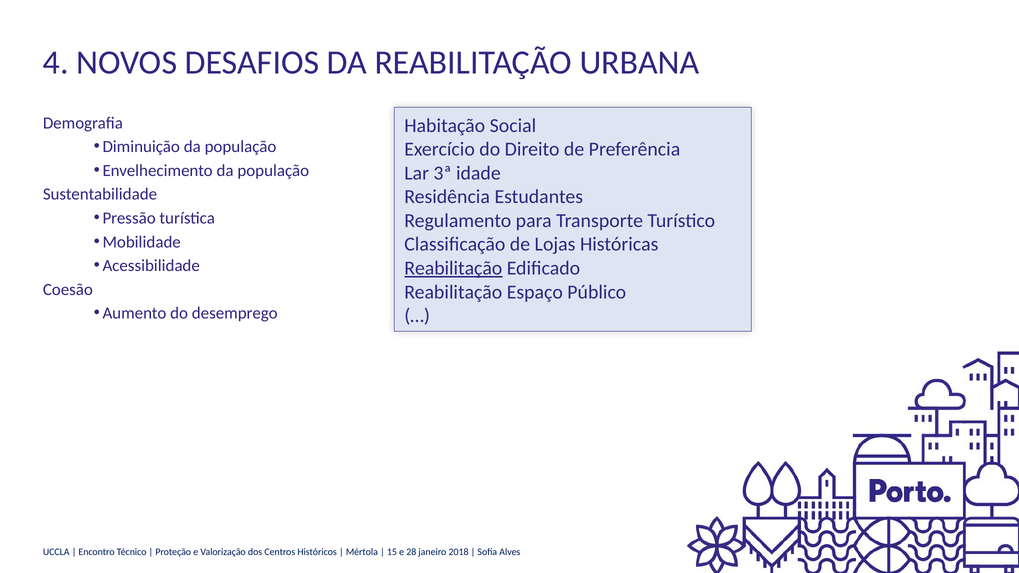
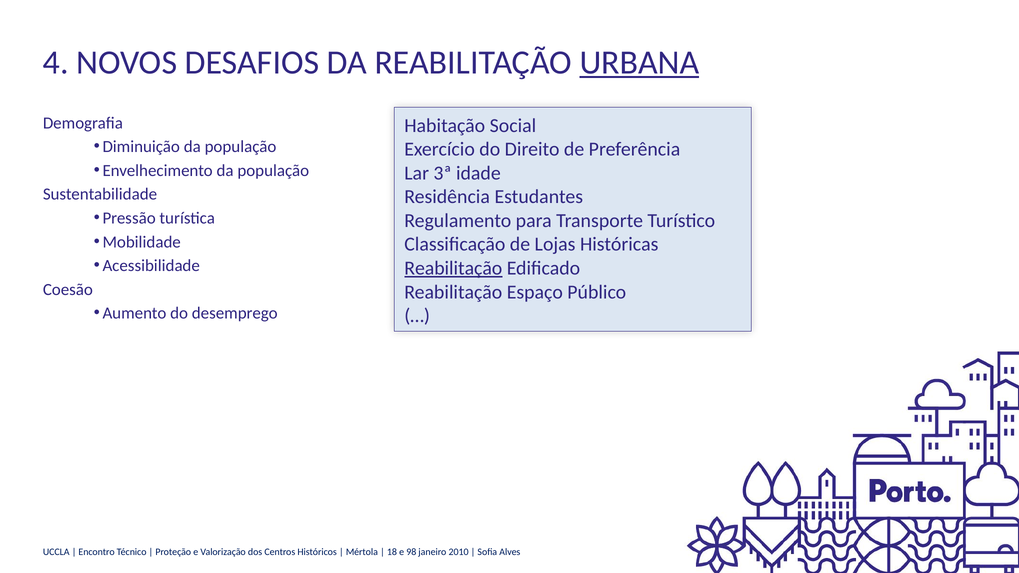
URBANA underline: none -> present (639, 63)
15: 15 -> 18 (392, 552)
28: 28 -> 98 (411, 552)
2018: 2018 -> 2010 (459, 552)
